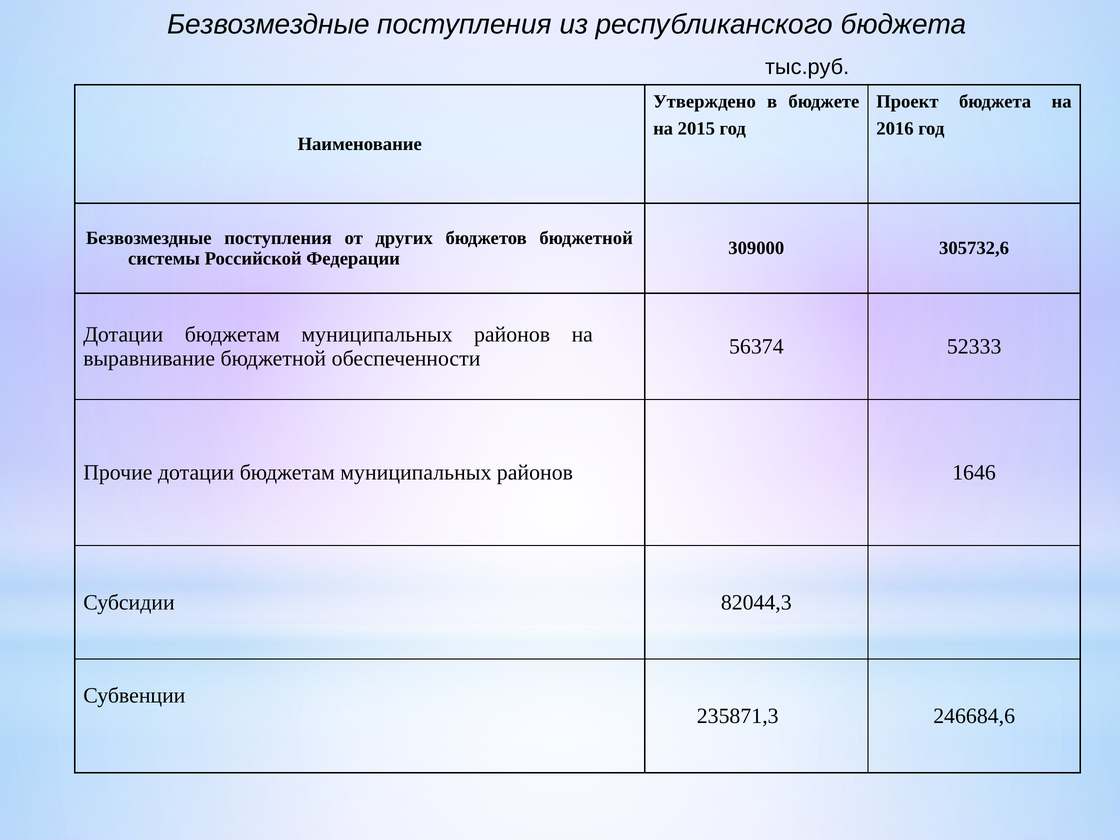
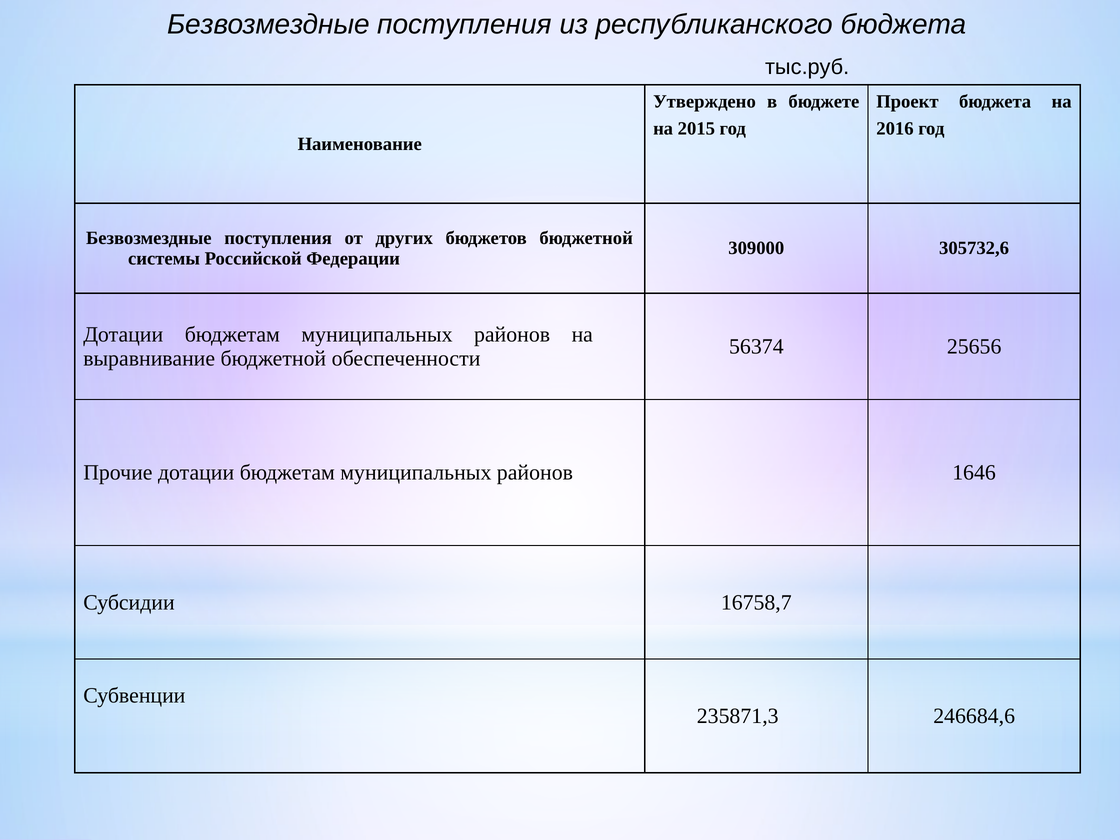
52333: 52333 -> 25656 (974, 347)
82044,3: 82044,3 -> 16758,7 (756, 602)
